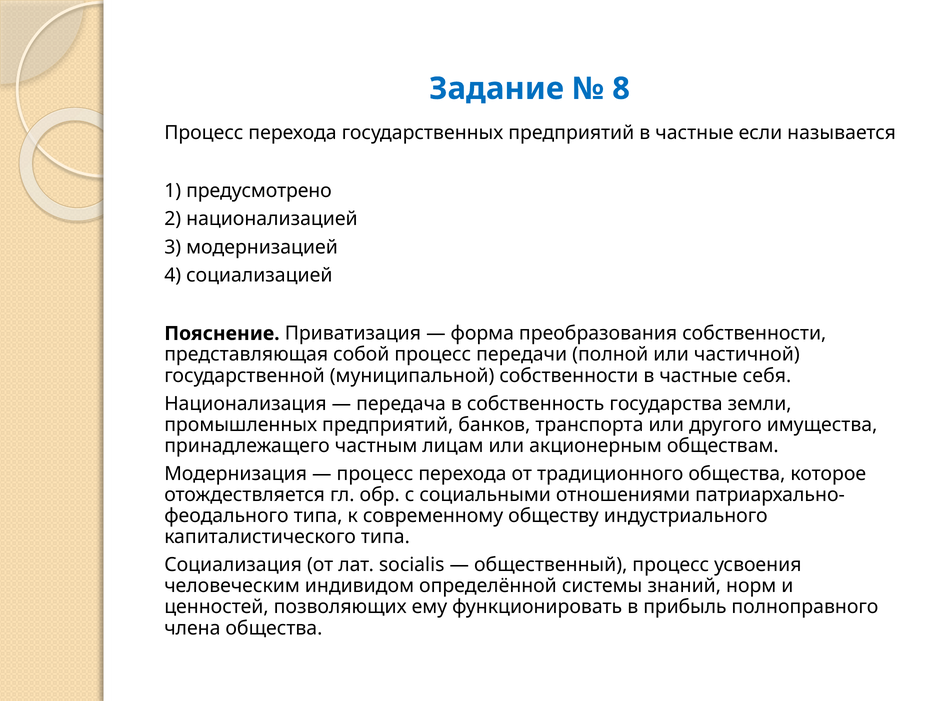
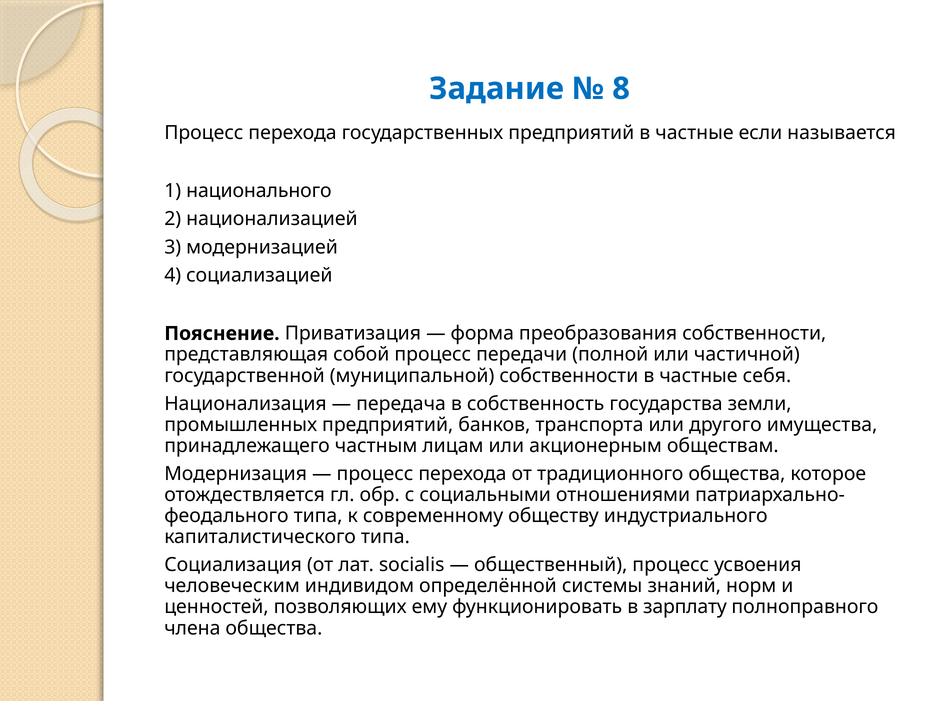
предусмотрено: предусмотрено -> национального (259, 191)
прибыль: прибыль -> зарплату (685, 607)
